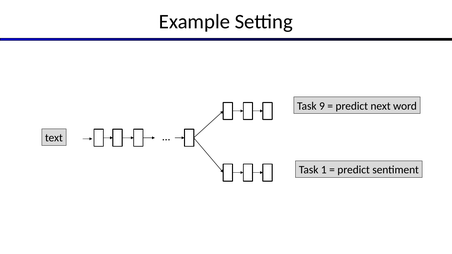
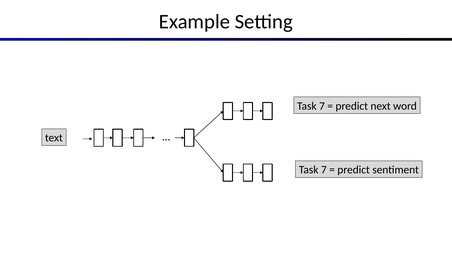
9: 9 -> 7 (322, 106)
1: 1 -> 7 (324, 170)
